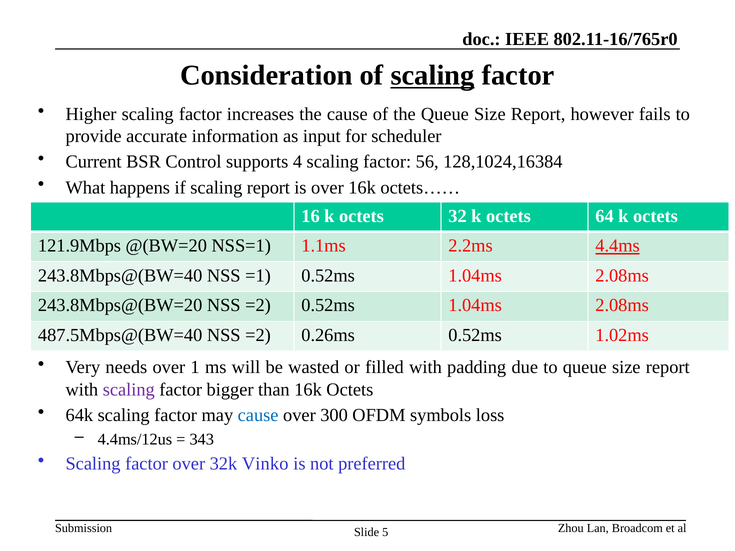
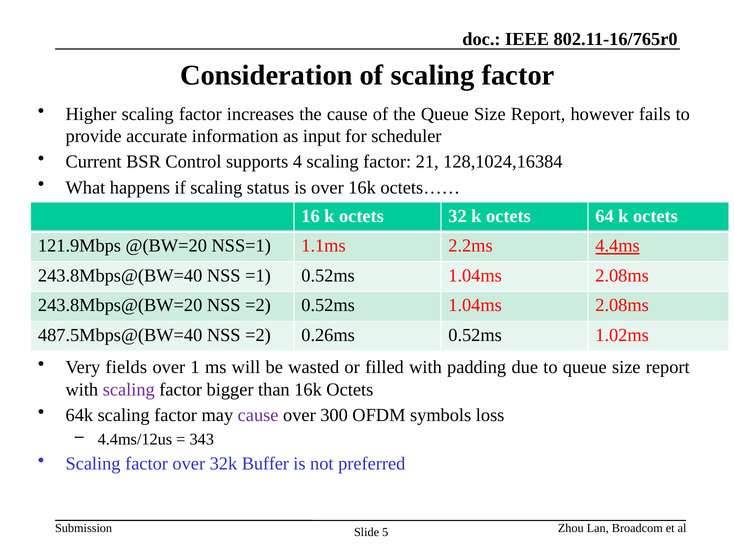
scaling underline: present -> none (433, 75)
56: 56 -> 21 (427, 162)
scaling report: report -> status (268, 188)
needs: needs -> fields (126, 368)
cause colour: blue -> purple (258, 415)
Vinko: Vinko -> Buffer (265, 464)
